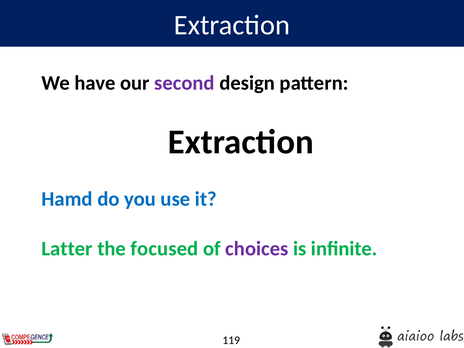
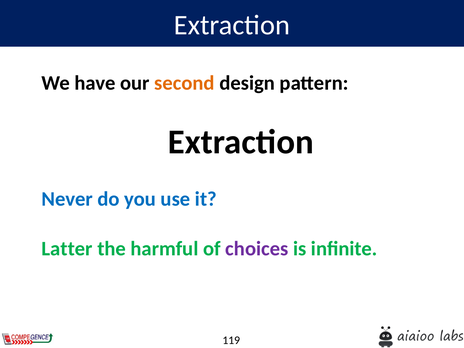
second colour: purple -> orange (184, 83)
Hamd: Hamd -> Never (67, 199)
focused: focused -> harmful (165, 249)
